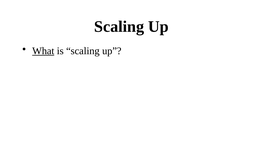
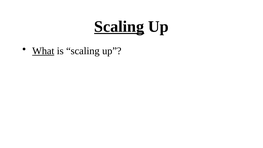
Scaling underline: none -> present (119, 27)
